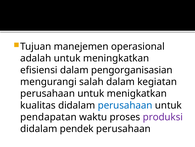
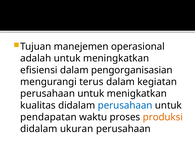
salah: salah -> terus (91, 81)
produksi colour: purple -> orange (163, 117)
pendek: pendek -> ukuran (77, 128)
